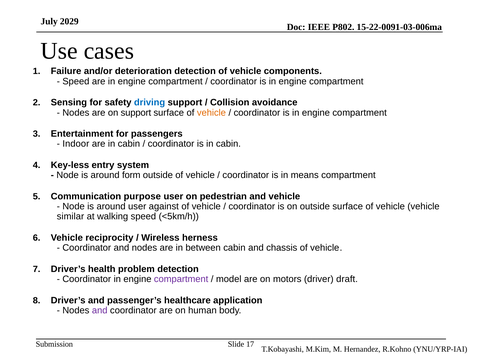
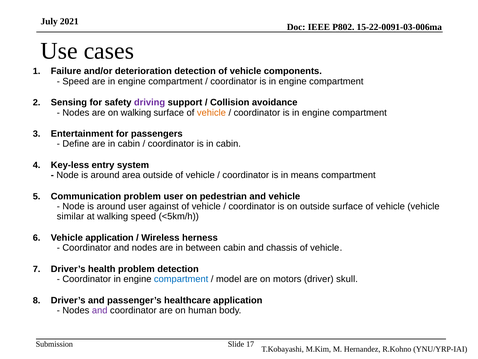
2029: 2029 -> 2021 (69, 21)
driving colour: blue -> purple (150, 102)
on support: support -> walking (136, 112)
Indoor: Indoor -> Define (76, 144)
form: form -> area (131, 175)
Communication purpose: purpose -> problem (142, 196)
Vehicle reciprocity: reciprocity -> application (110, 237)
compartment colour: purple -> blue (181, 279)
draft: draft -> skull (347, 279)
